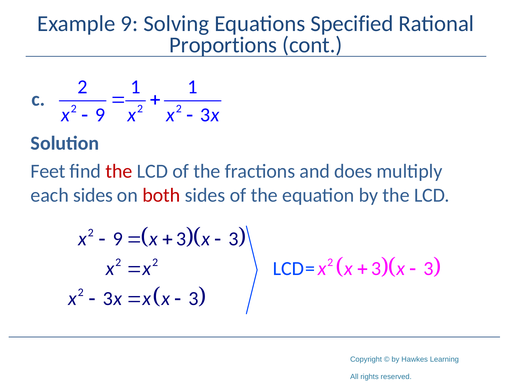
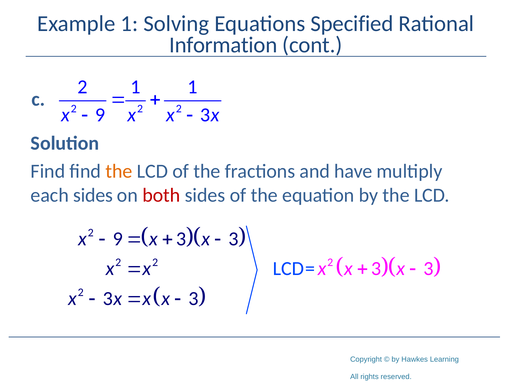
Example 9: 9 -> 1 (129, 24)
Proportions: Proportions -> Information (223, 45)
Feet: Feet -> Find (48, 171)
the colour: red -> orange (119, 171)
does: does -> have (353, 171)
